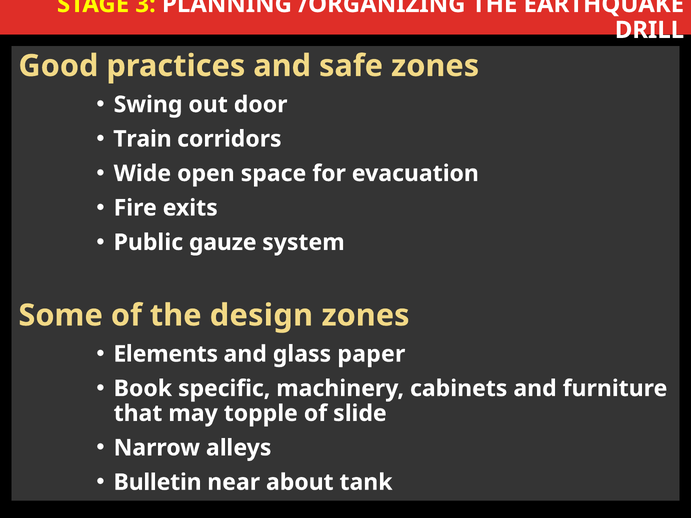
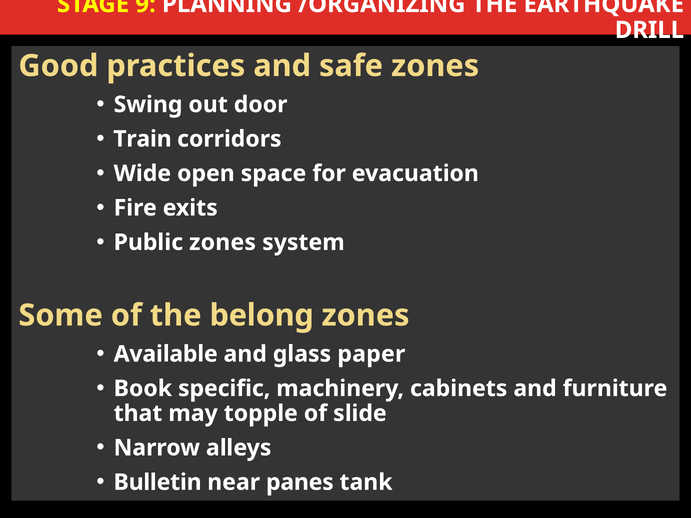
3: 3 -> 9 (146, 4)
Public gauze: gauze -> zones (223, 242)
design: design -> belong (262, 316)
Elements: Elements -> Available (166, 354)
about: about -> panes (300, 482)
